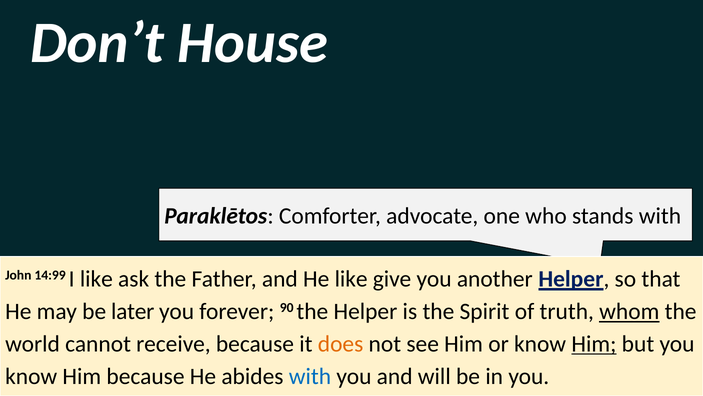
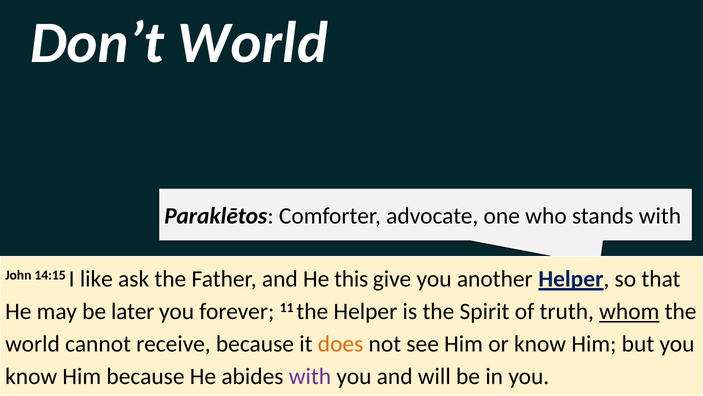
Don’t House: House -> World (253, 43)
14:99: 14:99 -> 14:15 (50, 275)
He like: like -> this (351, 279)
90: 90 -> 11 (287, 307)
Him underline: present -> none (594, 343)
with colour: blue -> purple (310, 376)
